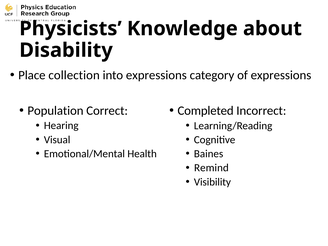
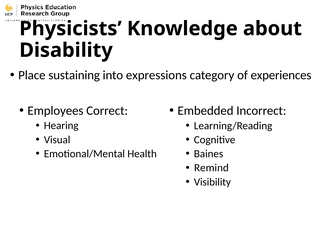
collection: collection -> sustaining (74, 75)
of expressions: expressions -> experiences (281, 75)
Population: Population -> Employees (55, 111)
Completed: Completed -> Embedded (205, 111)
